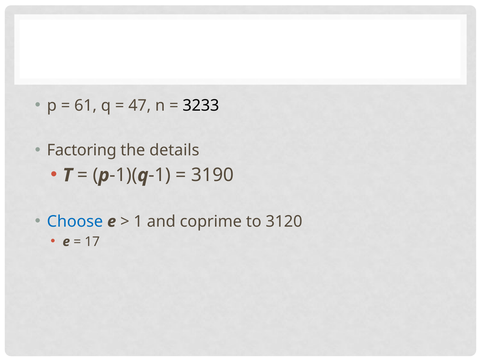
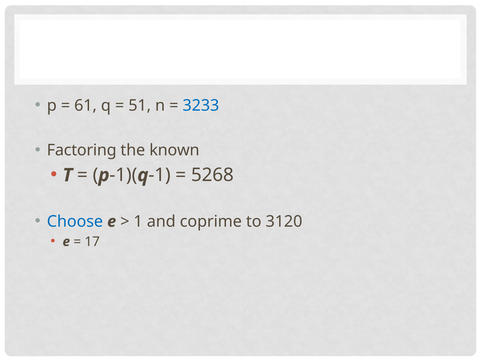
47: 47 -> 51 (140, 105)
3233 colour: black -> blue (201, 105)
details: details -> known (174, 150)
3190: 3190 -> 5268 (212, 175)
